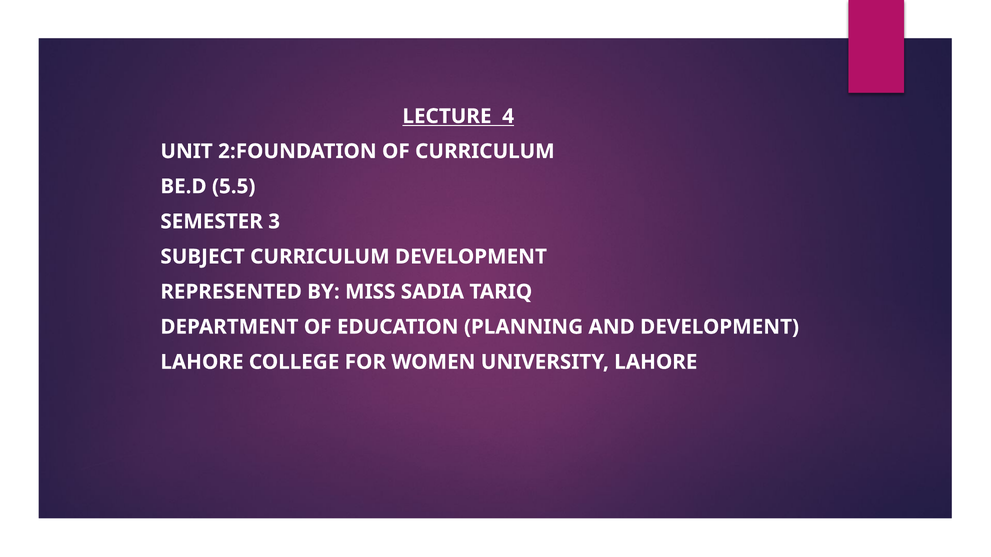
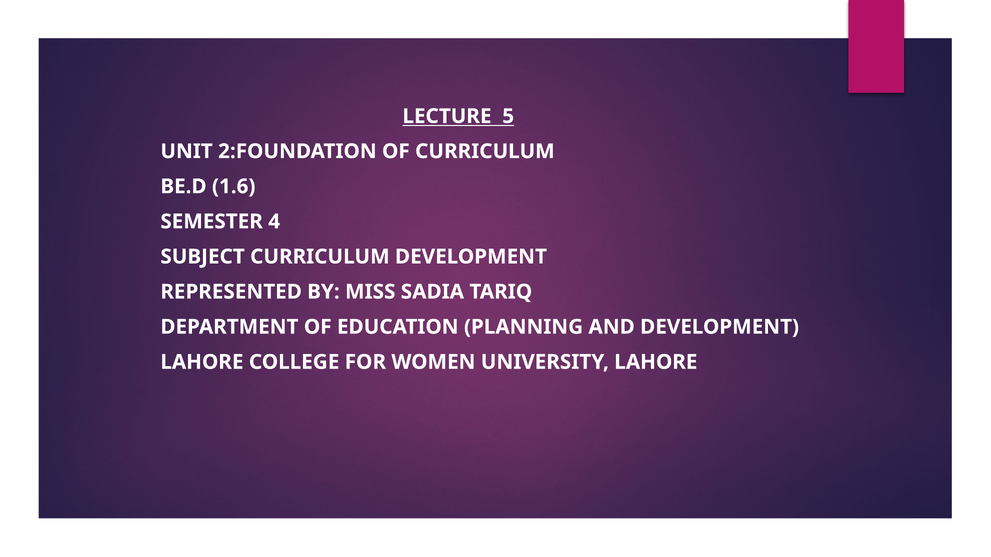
4: 4 -> 5 (508, 116)
5.5: 5.5 -> 1.6 (234, 187)
3: 3 -> 4 (274, 222)
